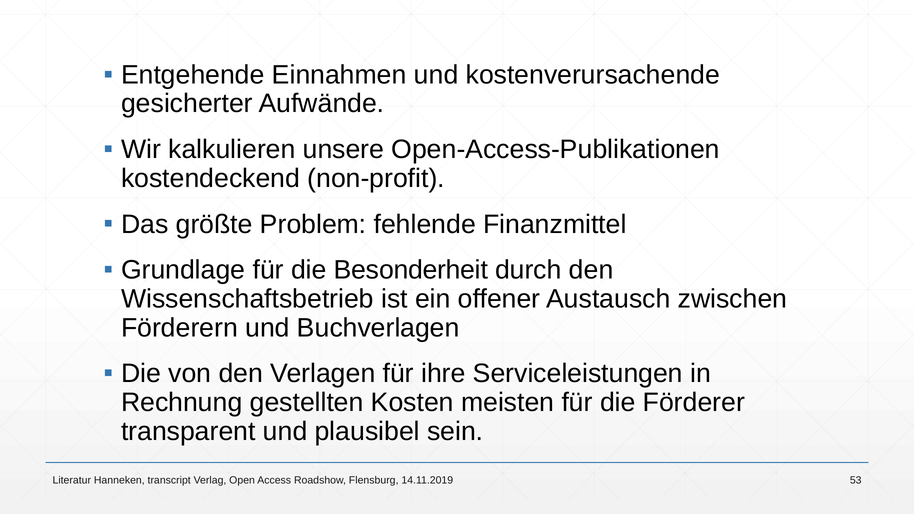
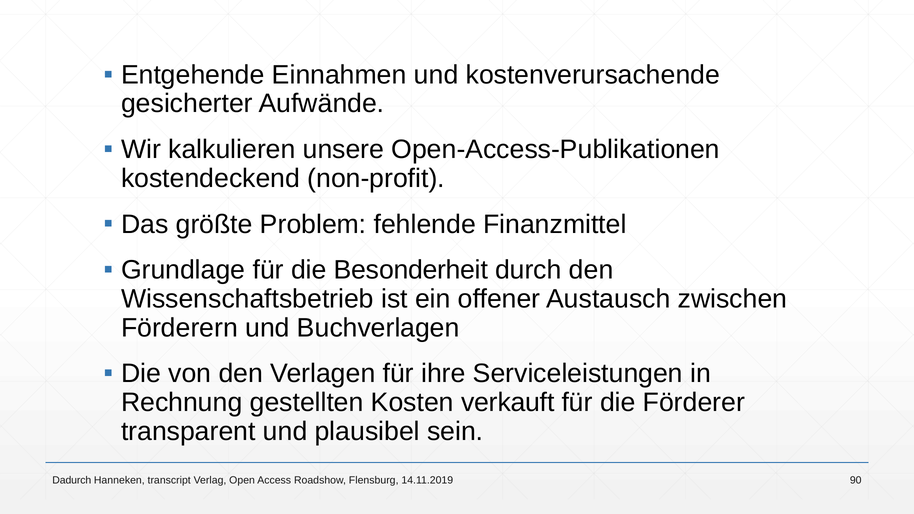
meisten: meisten -> verkauft (508, 403)
Literatur: Literatur -> Dadurch (72, 481)
53: 53 -> 90 (856, 481)
